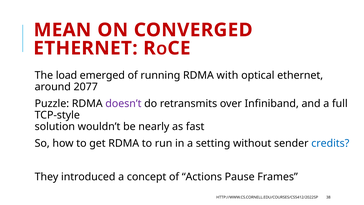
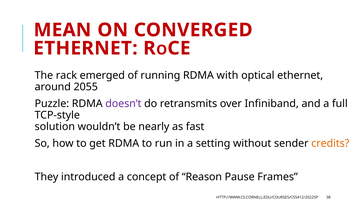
load: load -> rack (66, 75)
2077: 2077 -> 2055 (86, 87)
credits colour: blue -> orange (330, 143)
Actions: Actions -> Reason (202, 177)
